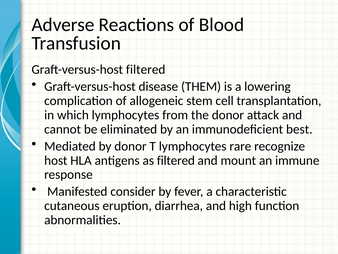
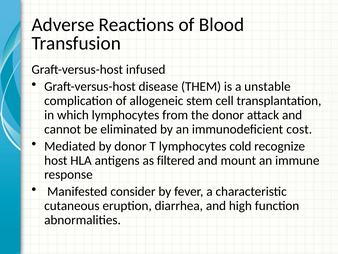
Graft-versus-host filtered: filtered -> infused (146, 70)
lowering: lowering -> unstable (267, 86)
best: best -> cost (299, 129)
rare: rare -> cold (240, 146)
